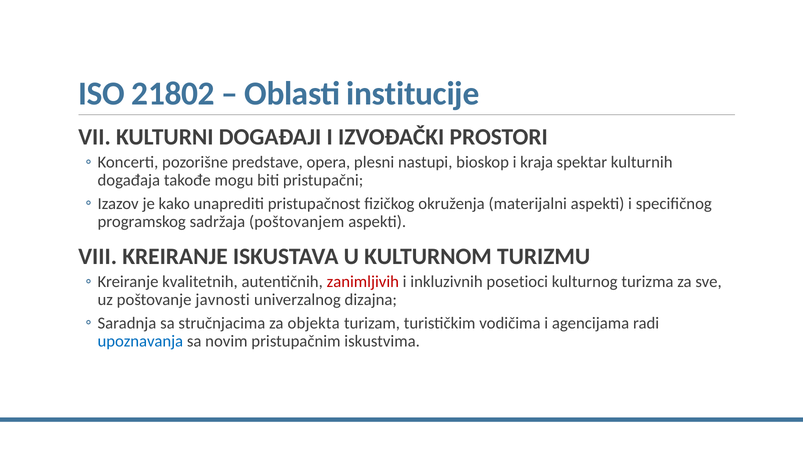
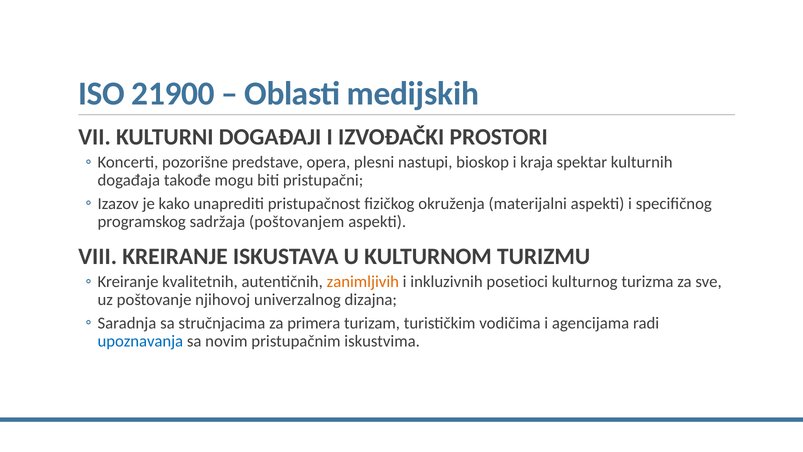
21802: 21802 -> 21900 (173, 94)
institucije: institucije -> medijskih (413, 94)
zanimljivih colour: red -> orange (363, 282)
javnosti: javnosti -> njihovoj (223, 300)
objekta: objekta -> primera (314, 323)
